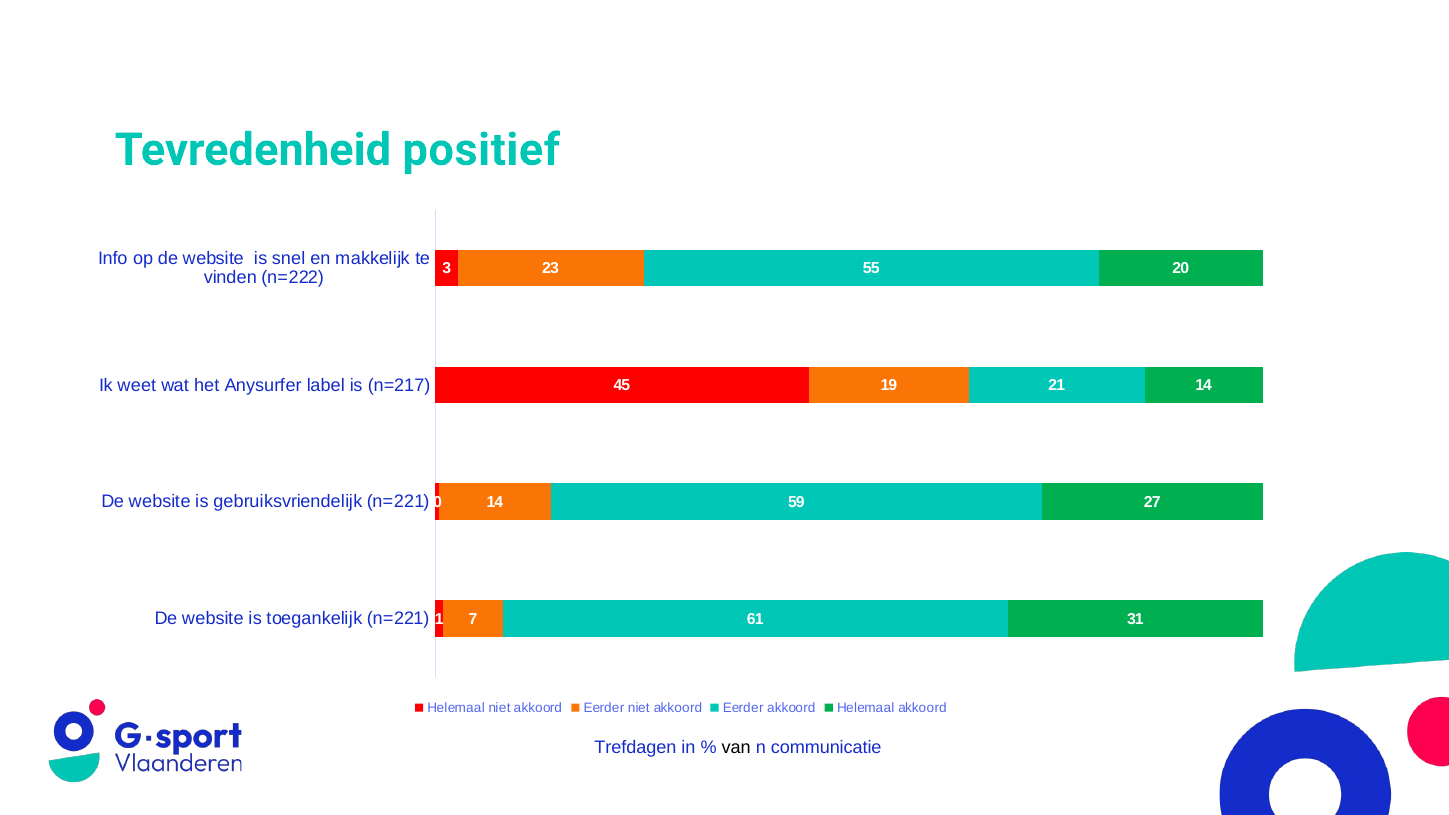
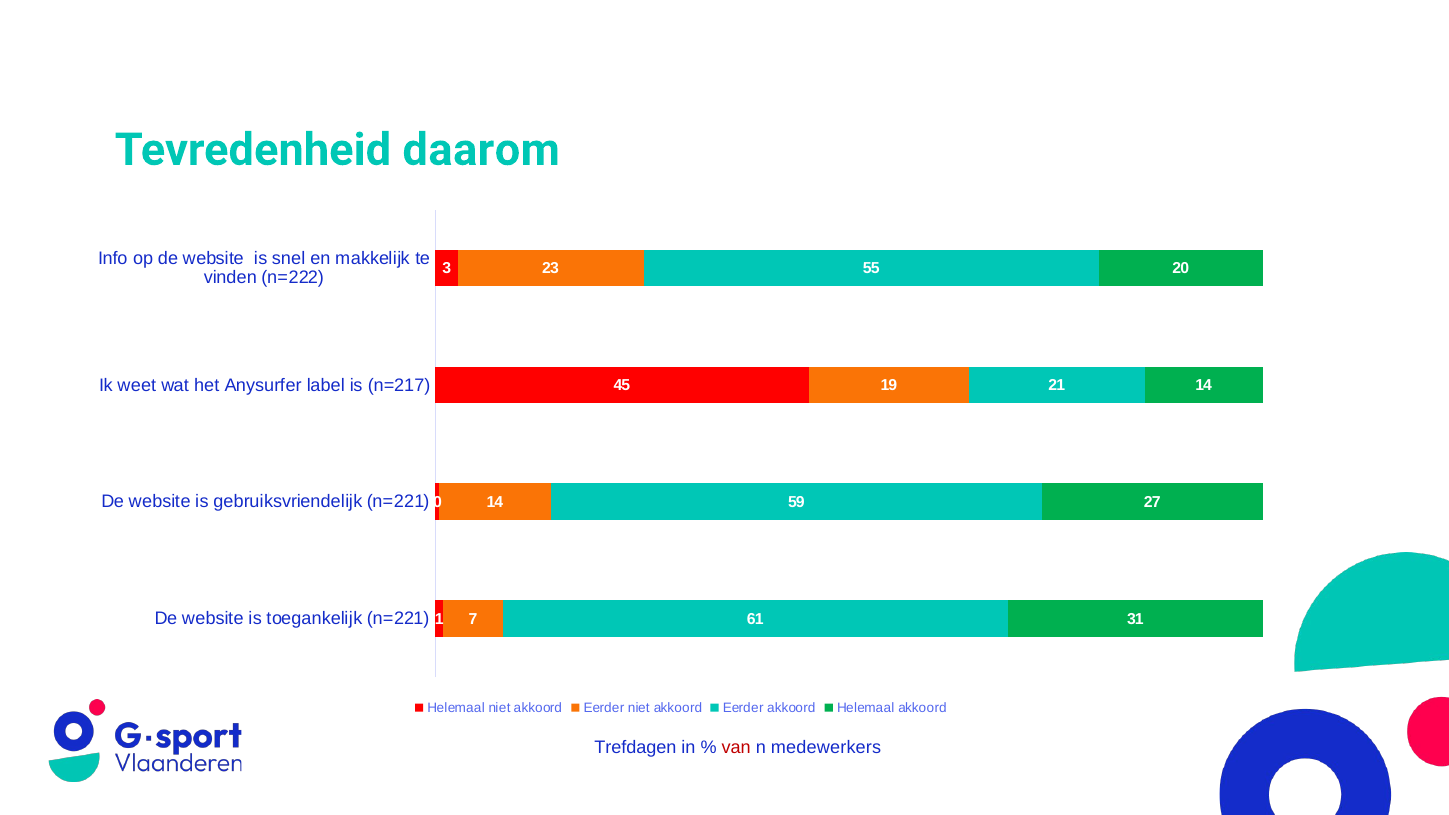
positief: positief -> daarom (481, 150)
van colour: black -> red (736, 747)
communicatie: communicatie -> medewerkers (826, 747)
